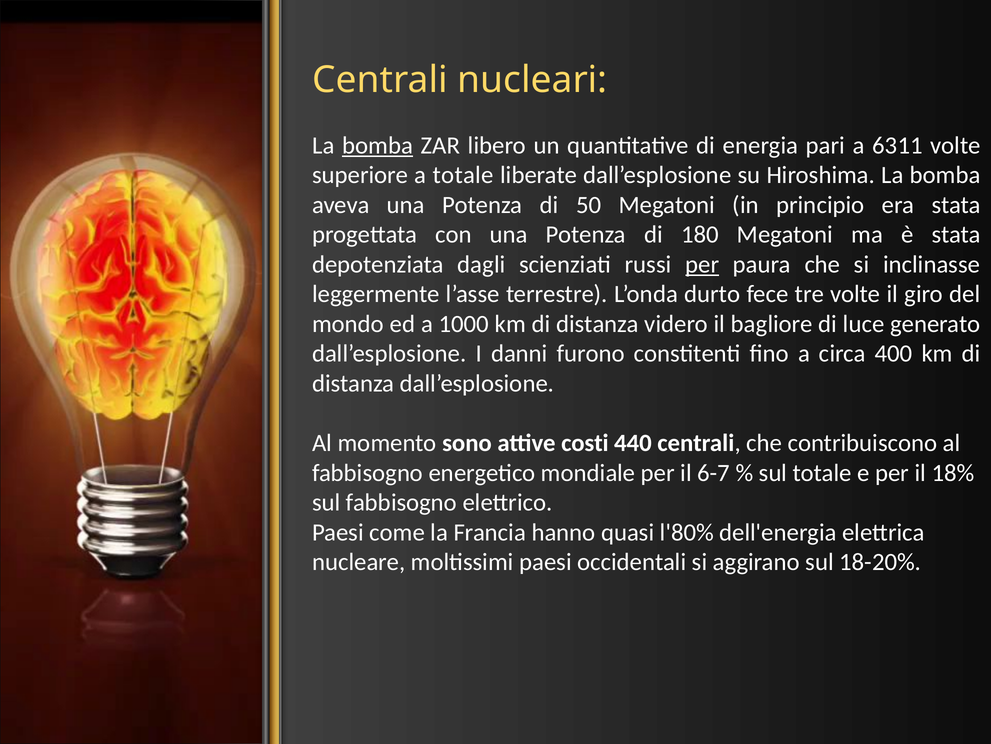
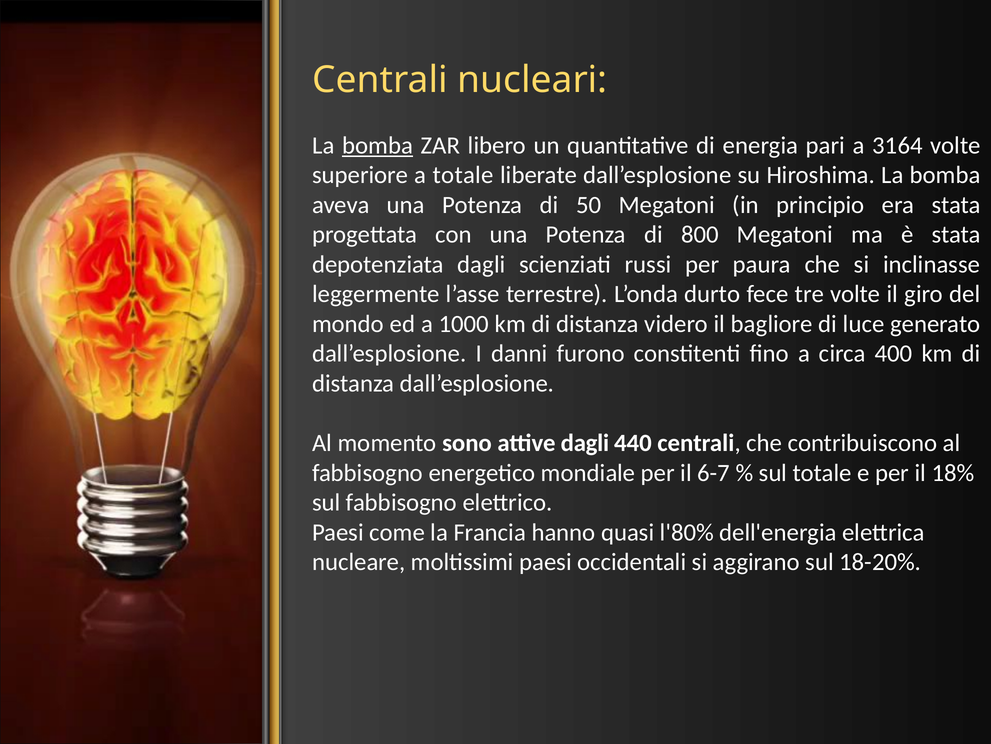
6311: 6311 -> 3164 (898, 145)
180: 180 -> 800 (700, 235)
per underline: present -> none (702, 264)
attive costi: costi -> dagli (585, 443)
